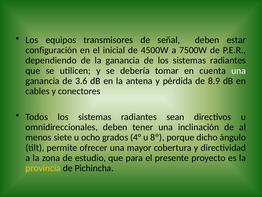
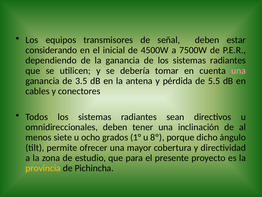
configuración: configuración -> considerando (51, 50)
una colour: white -> pink (239, 71)
3.6: 3.6 -> 3.5 (81, 81)
8.9: 8.9 -> 5.5 (214, 81)
4°: 4° -> 1° (136, 137)
